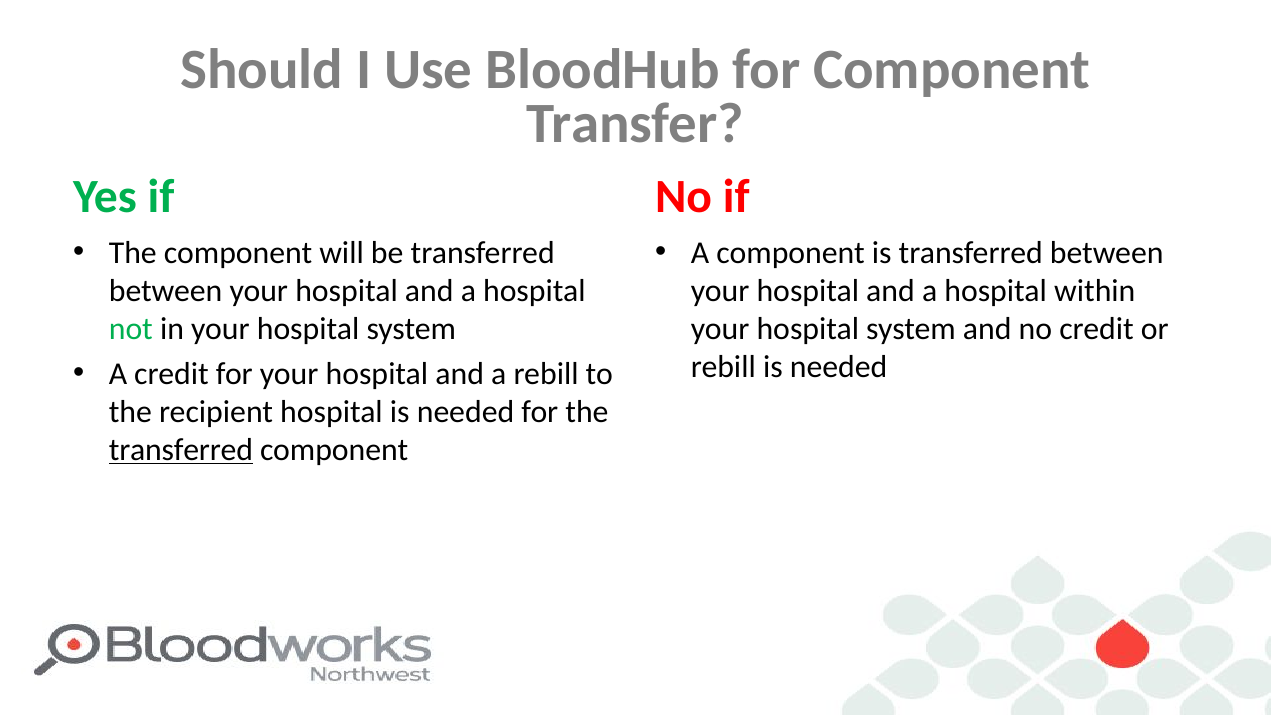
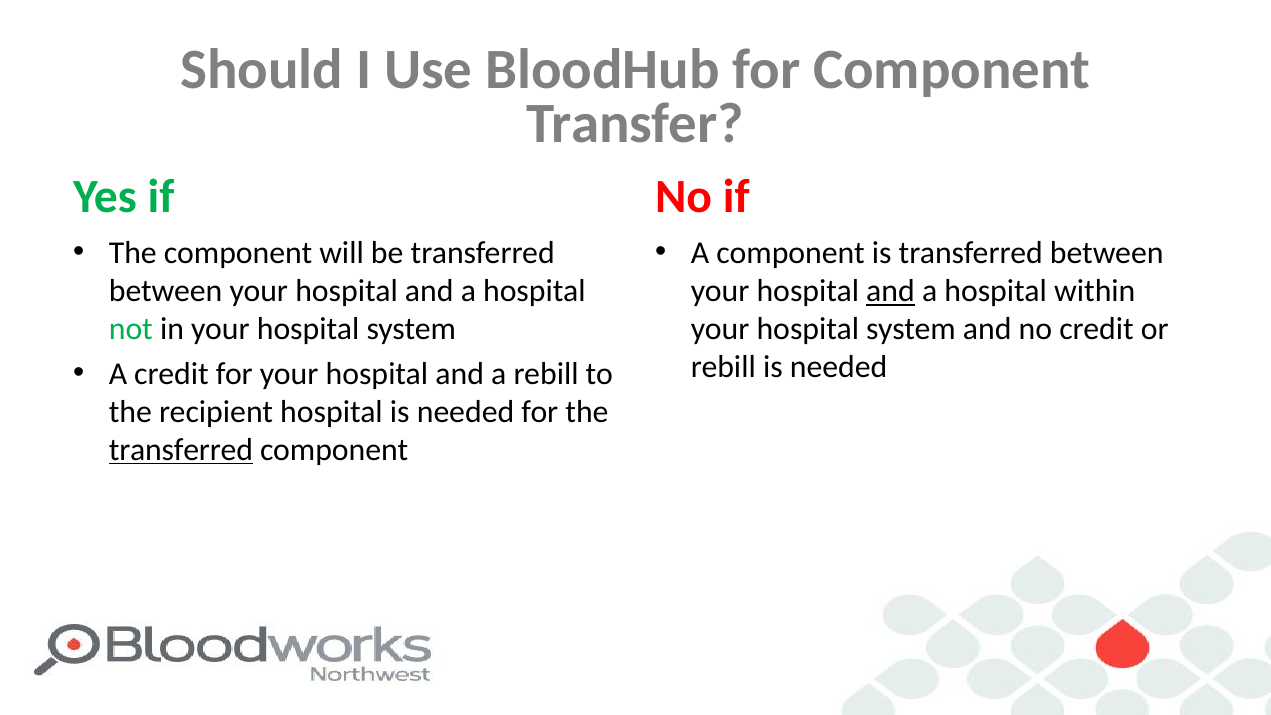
and underline: none -> present (891, 291)
